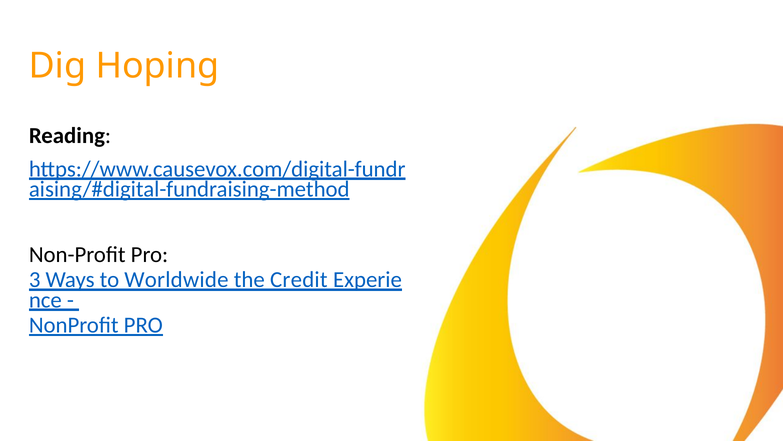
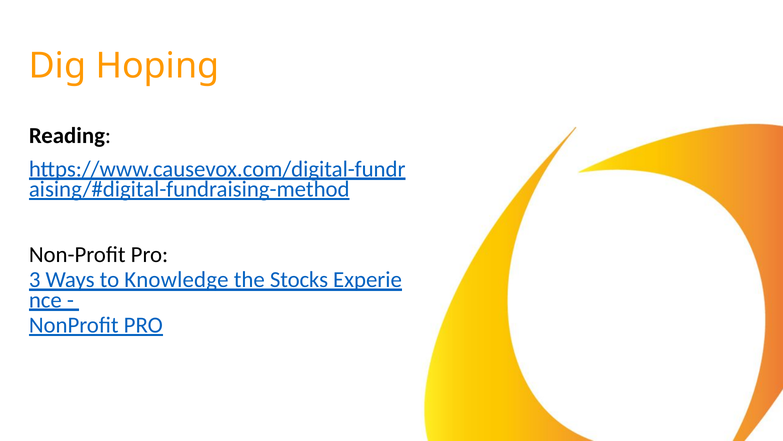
Worldwide: Worldwide -> Knowledge (176, 279)
Credit: Credit -> Stocks (299, 279)
